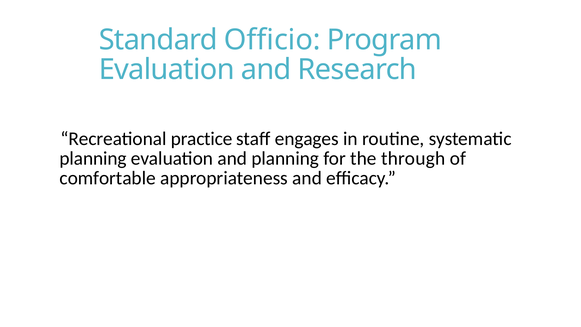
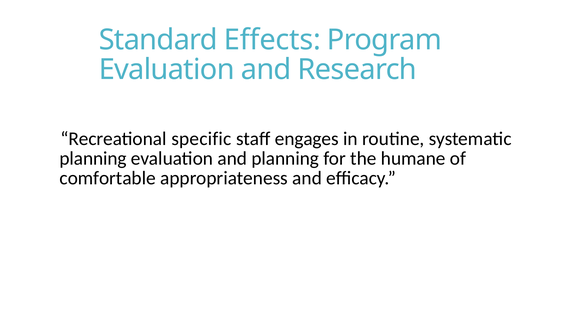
Officio: Officio -> Effects (272, 40)
practice: practice -> specific (201, 139)
through: through -> humane (413, 158)
